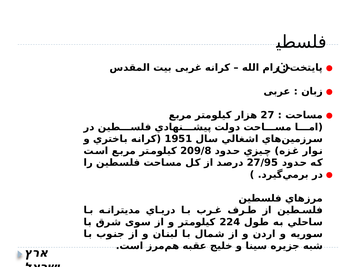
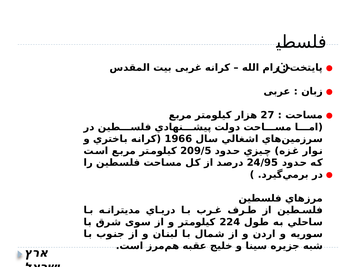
1951: 1951 -> 1966 (178, 139)
209/8: 209/8 -> 209/5 (196, 151)
27/95: 27/95 -> 24/95 (262, 163)
